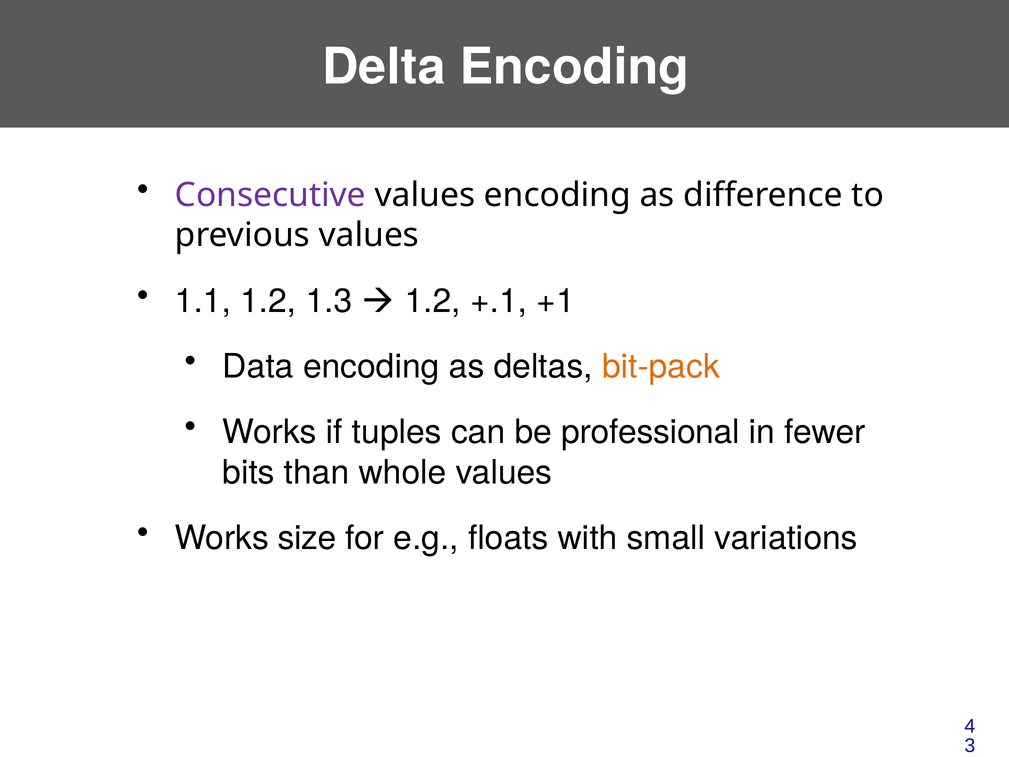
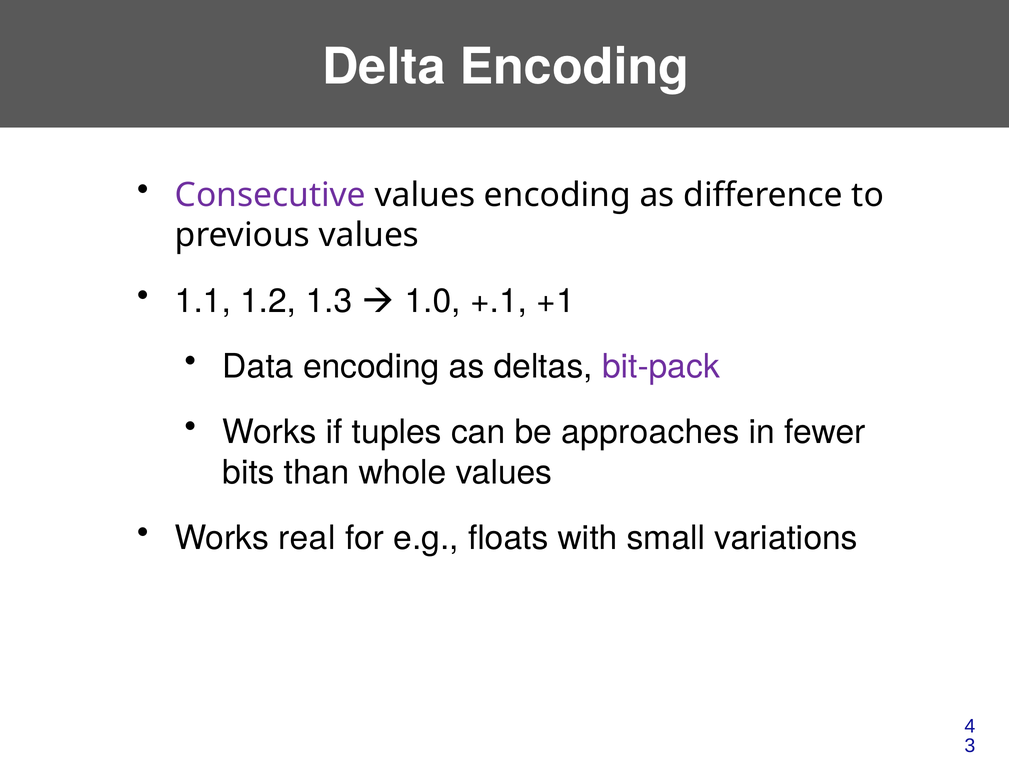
1.2: 1.2 -> 1.0 (433, 301)
bit-pack colour: orange -> purple (661, 366)
professional: professional -> approaches (650, 432)
size: size -> real (307, 538)
